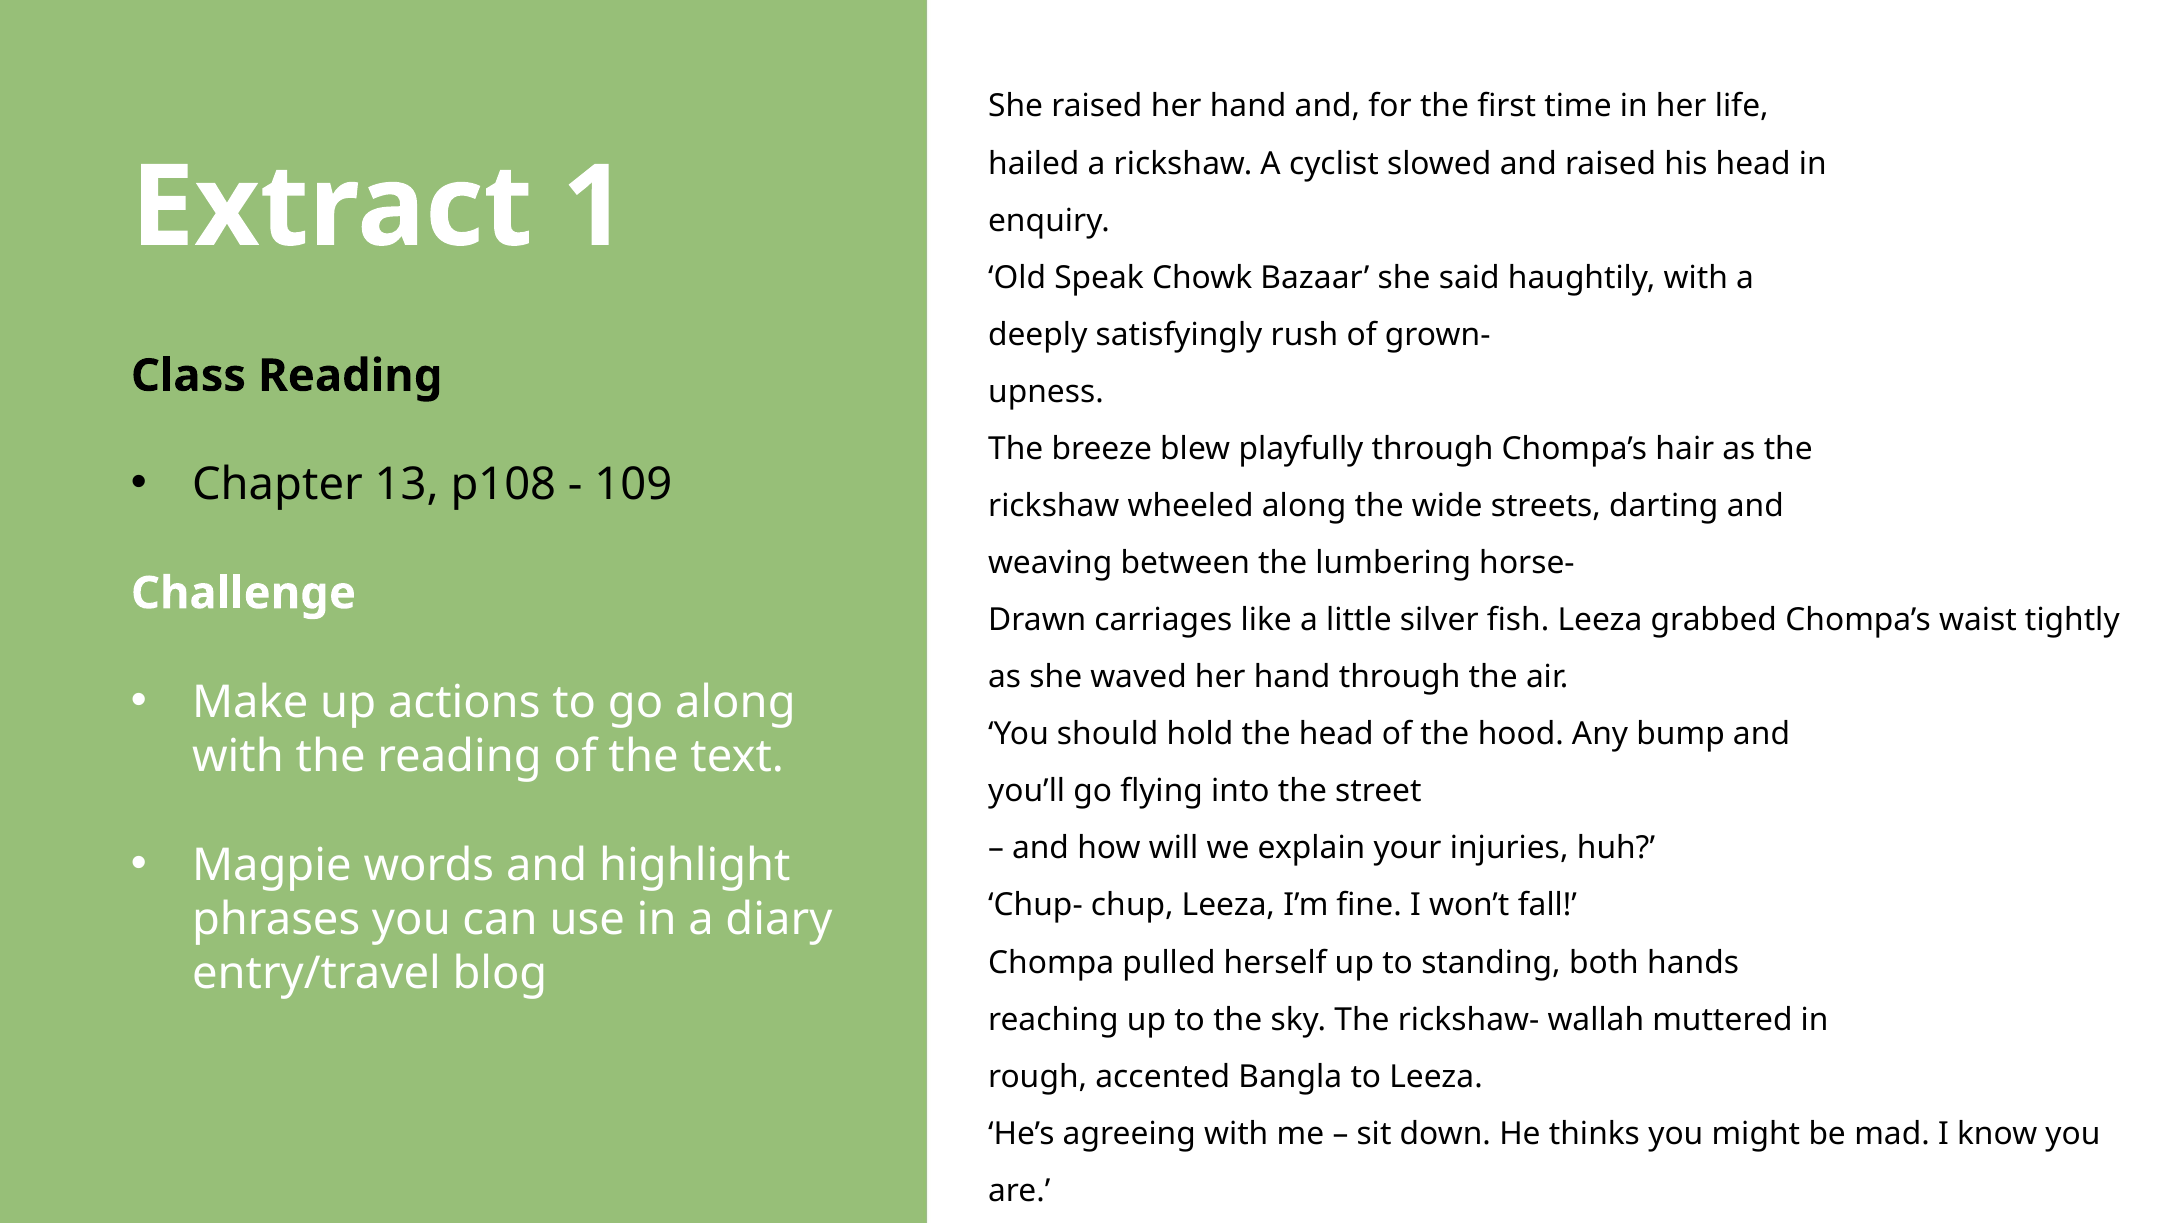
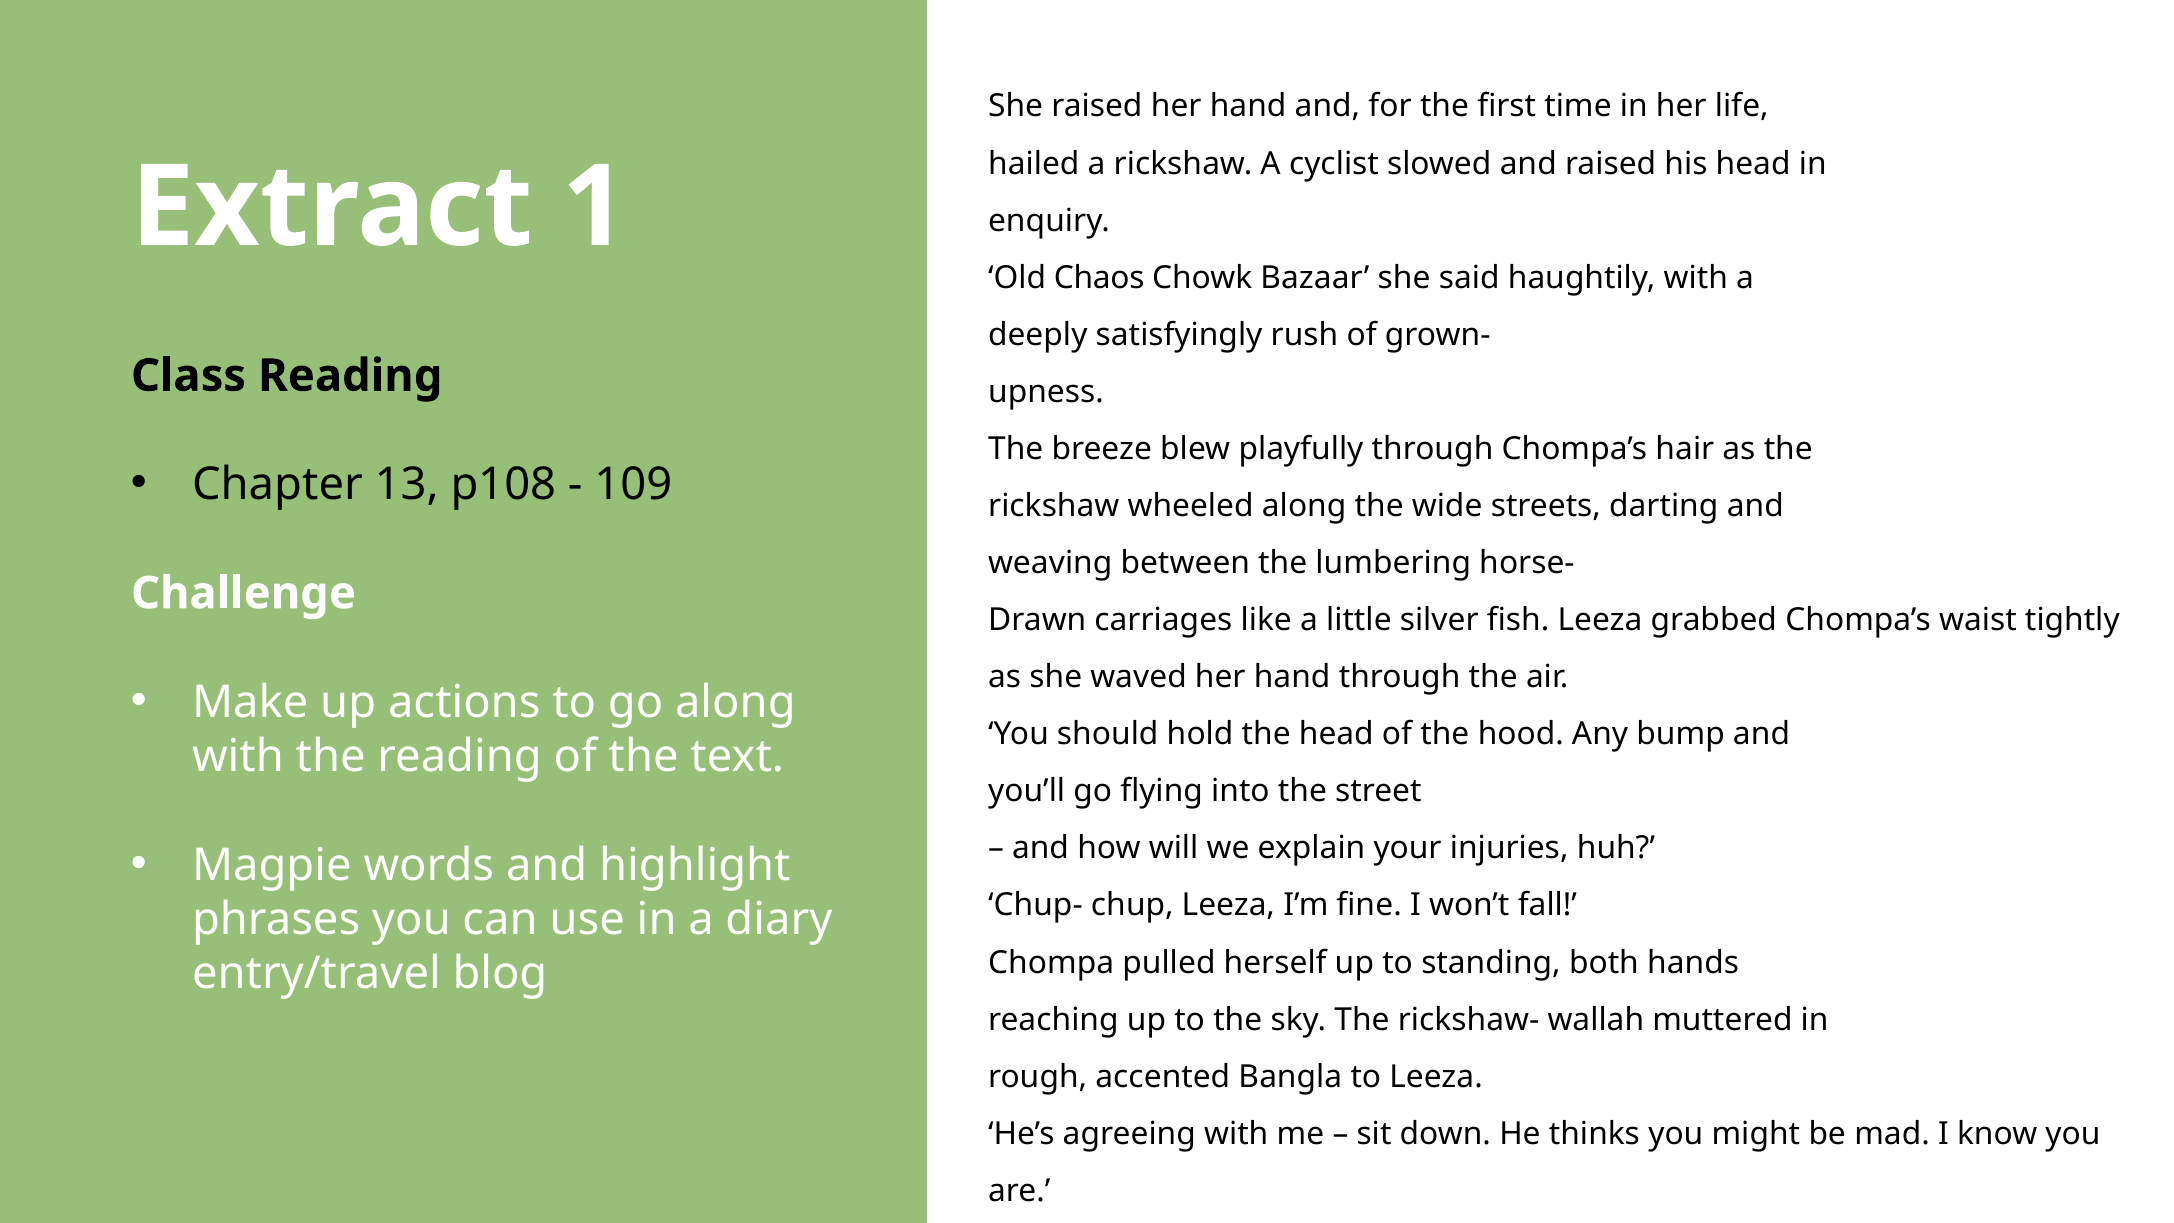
Speak: Speak -> Chaos (1099, 278)
